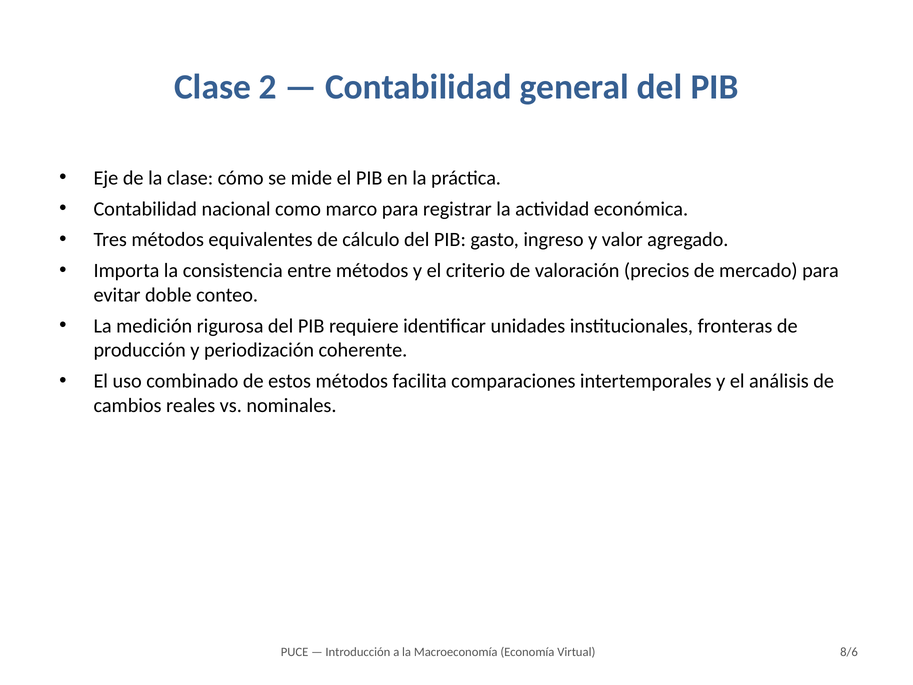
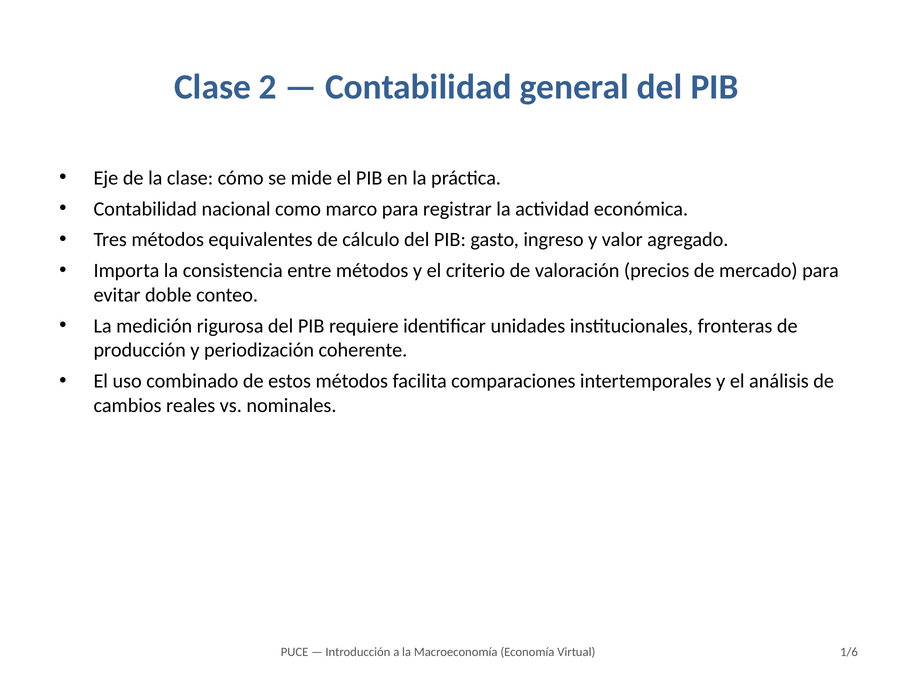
8/6: 8/6 -> 1/6 (849, 652)
